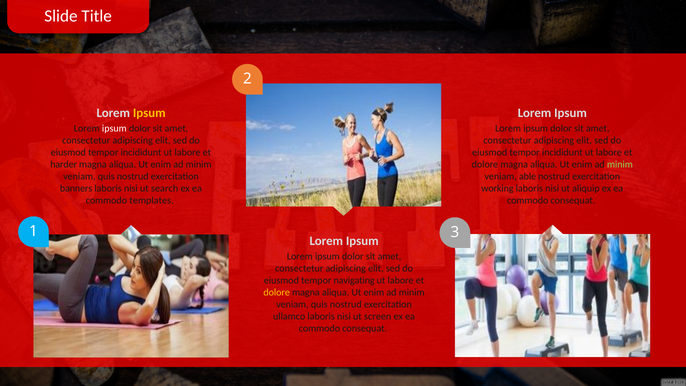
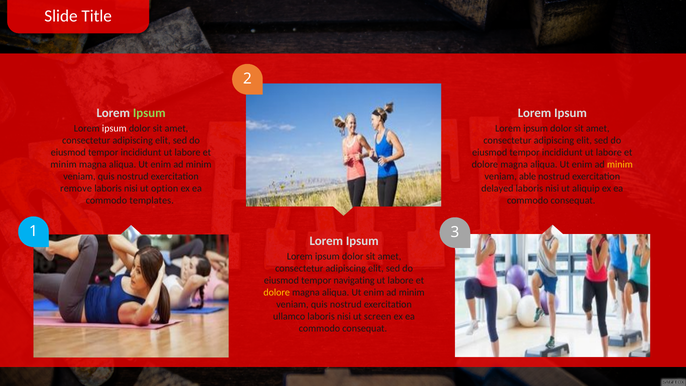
Ipsum colour: yellow -> light green (149, 113)
harder: harder -> minim (64, 164)
minim colour: light green -> yellow (620, 164)
banners: banners -> remove (76, 188)
search: search -> option (165, 188)
working: working -> delayed (497, 188)
